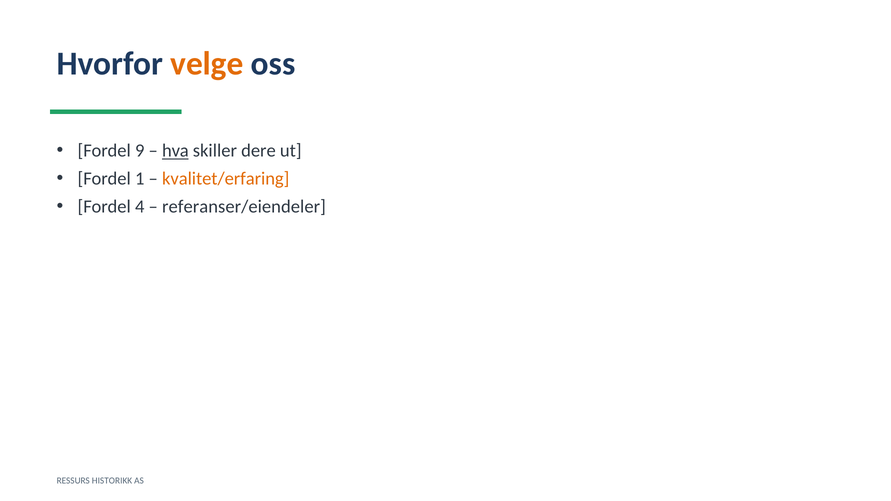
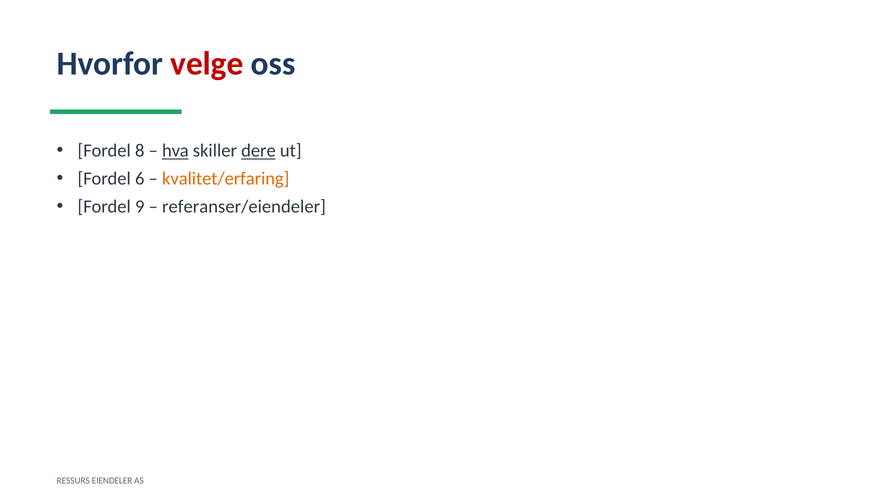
velge colour: orange -> red (207, 64)
9: 9 -> 8 (140, 151)
dere underline: none -> present (258, 151)
1: 1 -> 6 (140, 179)
4: 4 -> 9 (140, 207)
HISTORIKK: HISTORIKK -> EIENDELER (112, 481)
